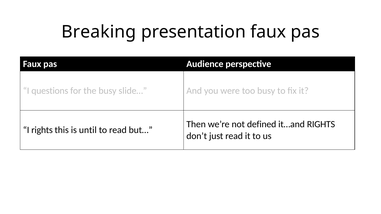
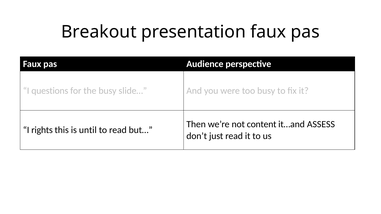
Breaking: Breaking -> Breakout (99, 32)
defined: defined -> content (262, 124)
it…and RIGHTS: RIGHTS -> ASSESS (321, 124)
